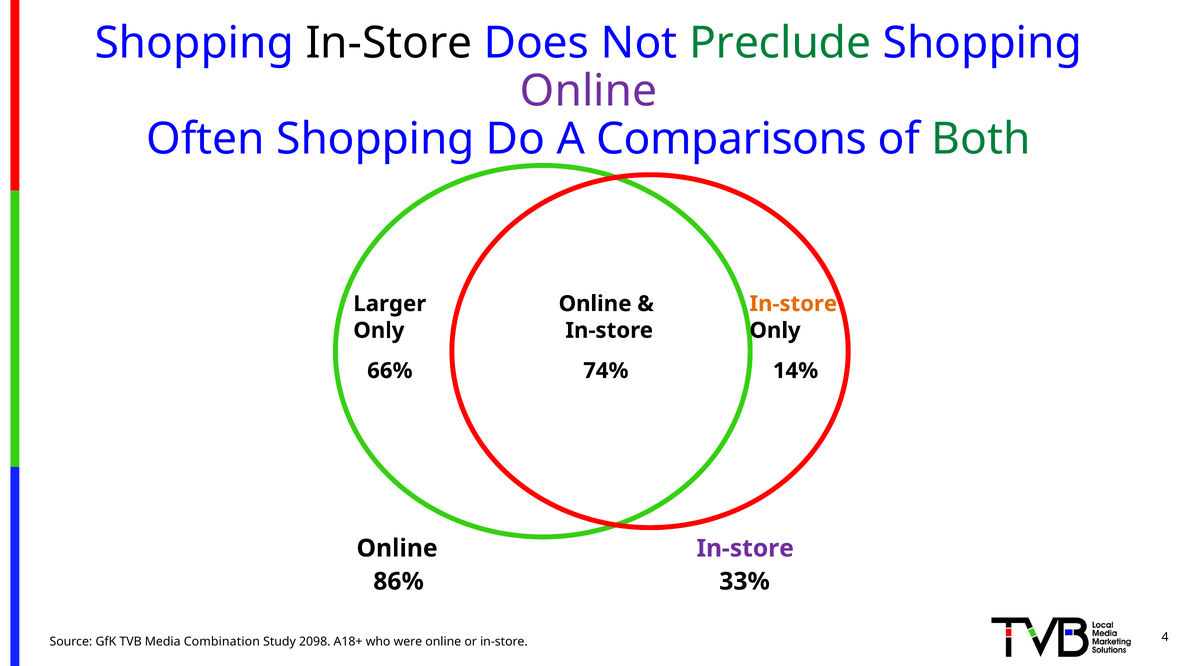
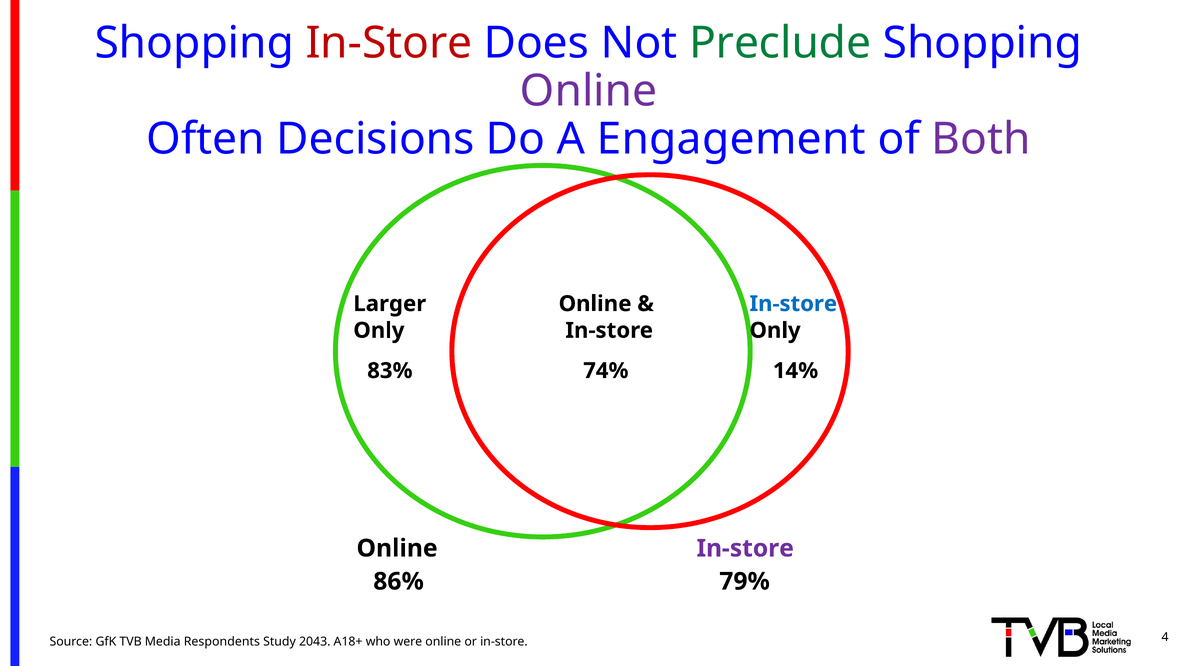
In-Store colour: black -> red (389, 43)
Often Shopping: Shopping -> Decisions (375, 139)
Comparisons: Comparisons -> Engagement (731, 139)
Both colour: green -> purple (981, 139)
In-store colour: orange -> blue (793, 304)
66%: 66% -> 83% (390, 371)
33%: 33% -> 79% (745, 582)
Combination: Combination -> Respondents (222, 642)
2098: 2098 -> 2043 (315, 642)
